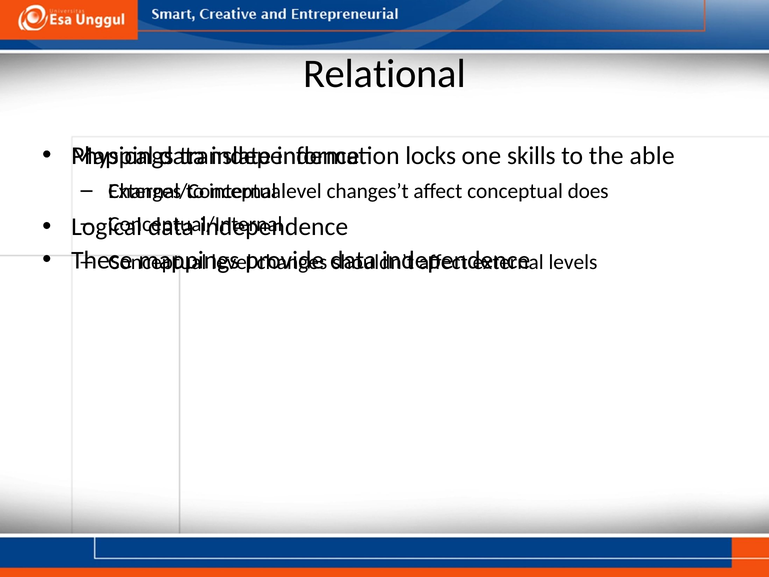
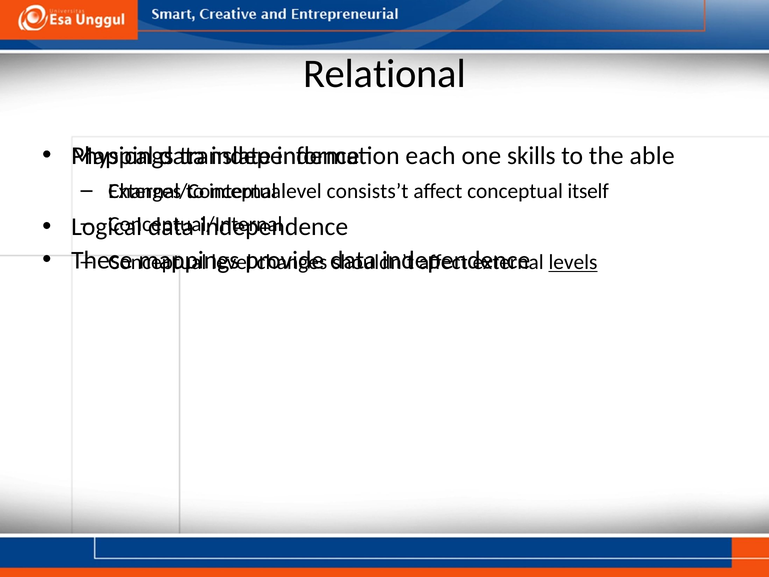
locks: locks -> each (430, 156)
changes’t: changes’t -> consists’t (368, 191)
does: does -> itself (588, 191)
levels underline: none -> present (573, 262)
